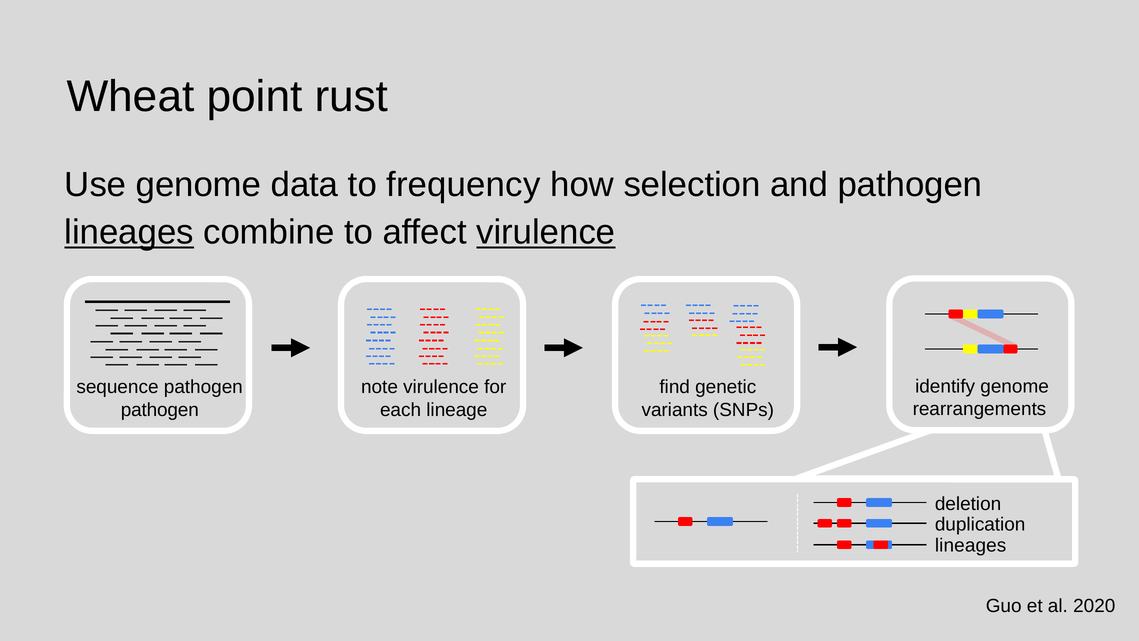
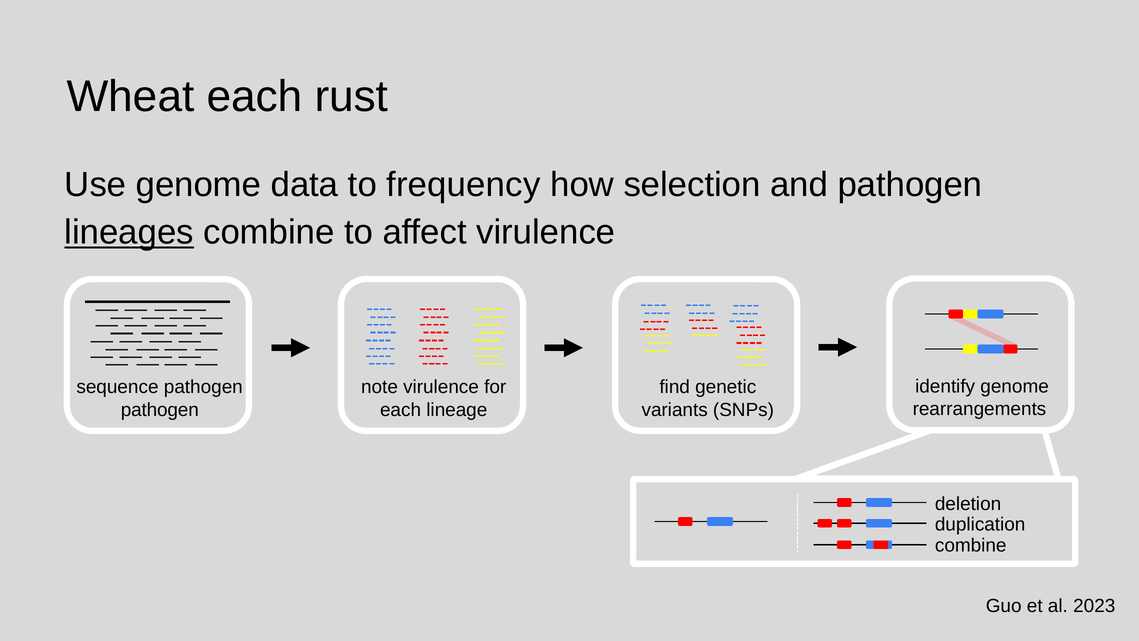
Wheat point: point -> each (255, 97)
virulence underline: present -> none (546, 232)
lineages: lineages -> combine (971, 545)
2020: 2020 -> 2023 (1094, 606)
